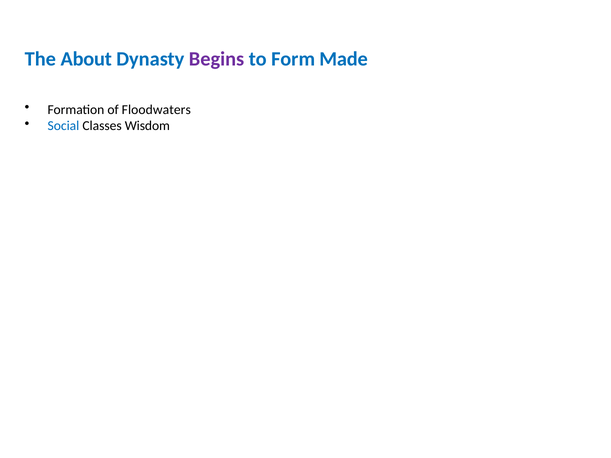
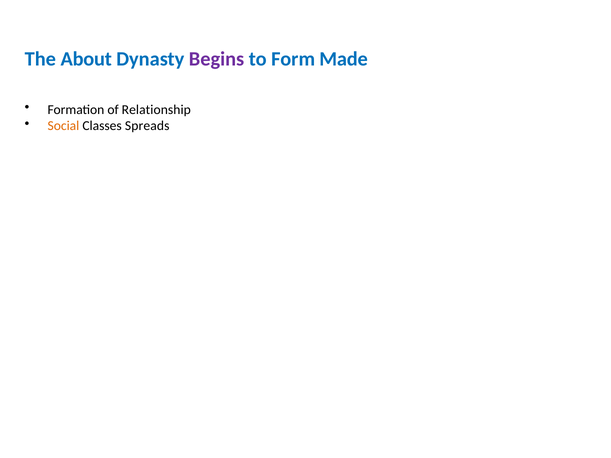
Floodwaters: Floodwaters -> Relationship (156, 110)
Social colour: blue -> orange (63, 126)
Wisdom: Wisdom -> Spreads (147, 126)
